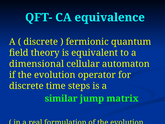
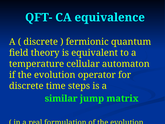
dimensional: dimensional -> temperature (37, 64)
